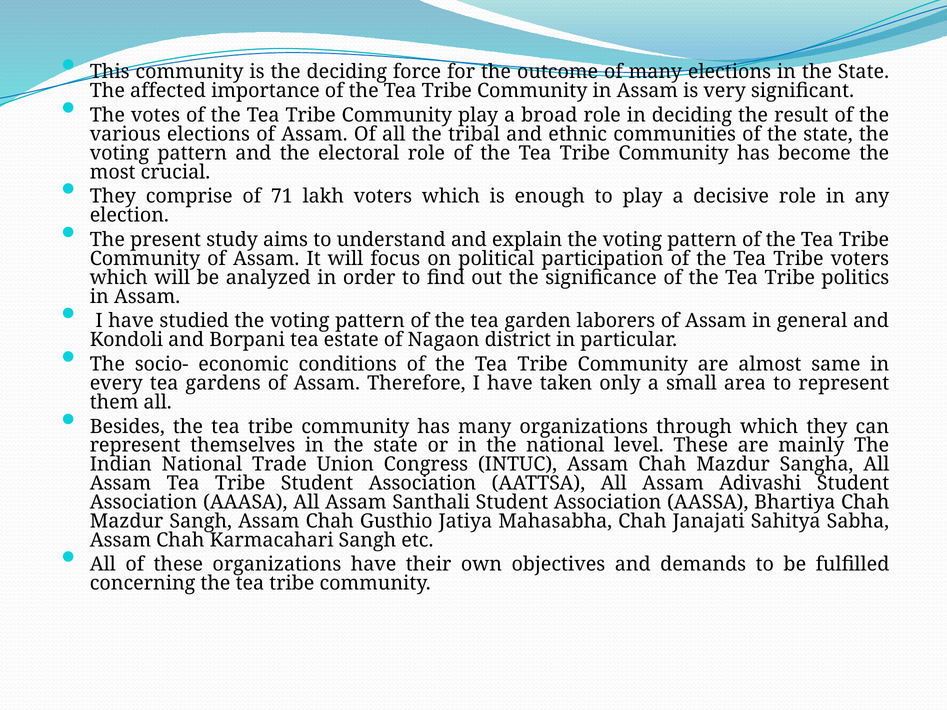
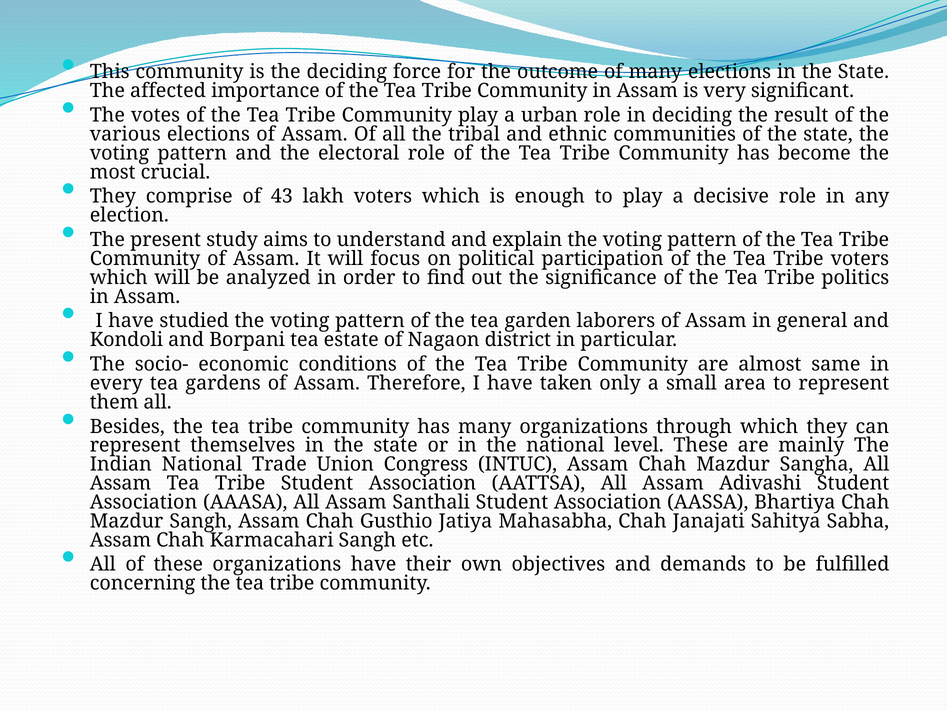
broad: broad -> urban (549, 115)
71: 71 -> 43 (282, 197)
